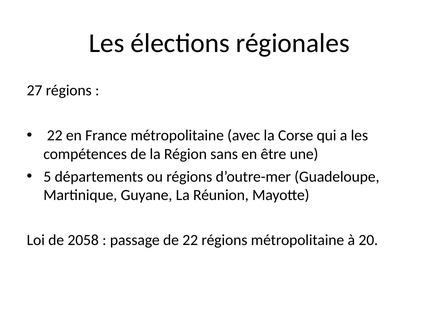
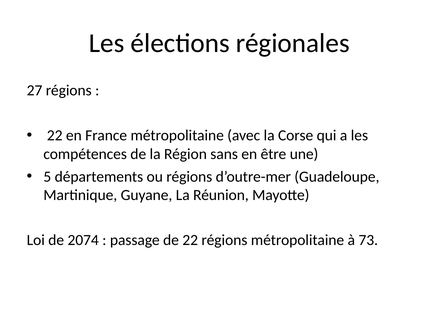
2058: 2058 -> 2074 (83, 240)
20: 20 -> 73 (368, 240)
